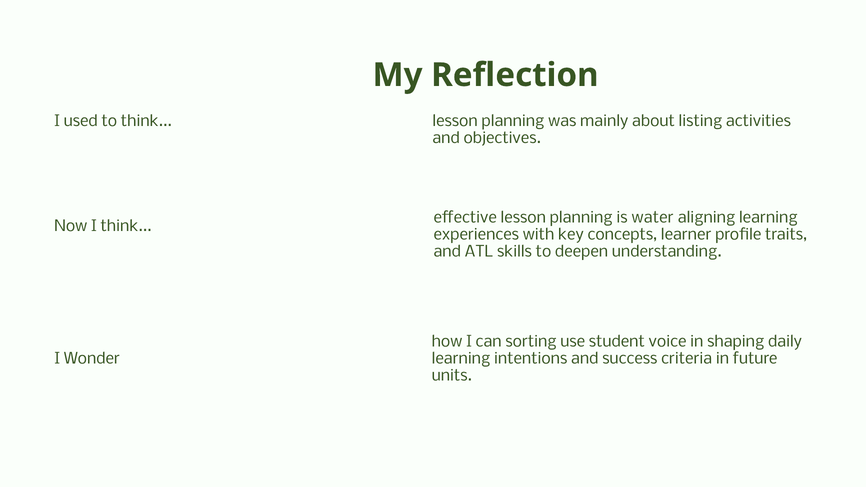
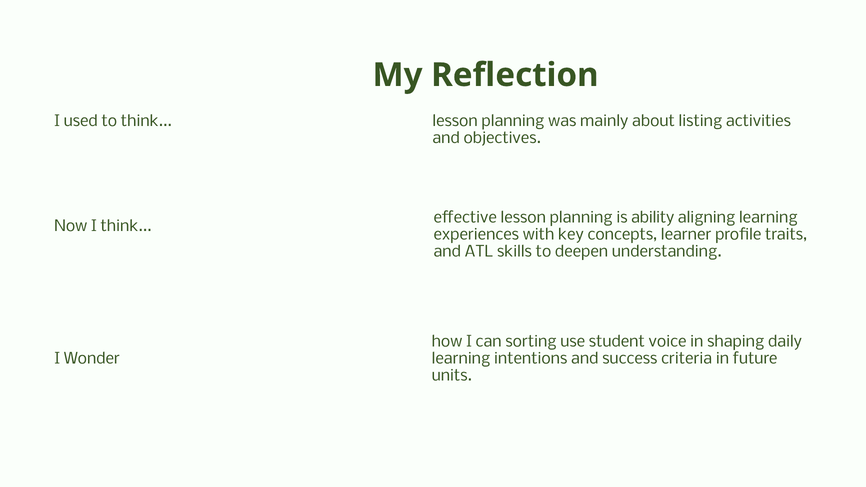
water: water -> ability (653, 218)
